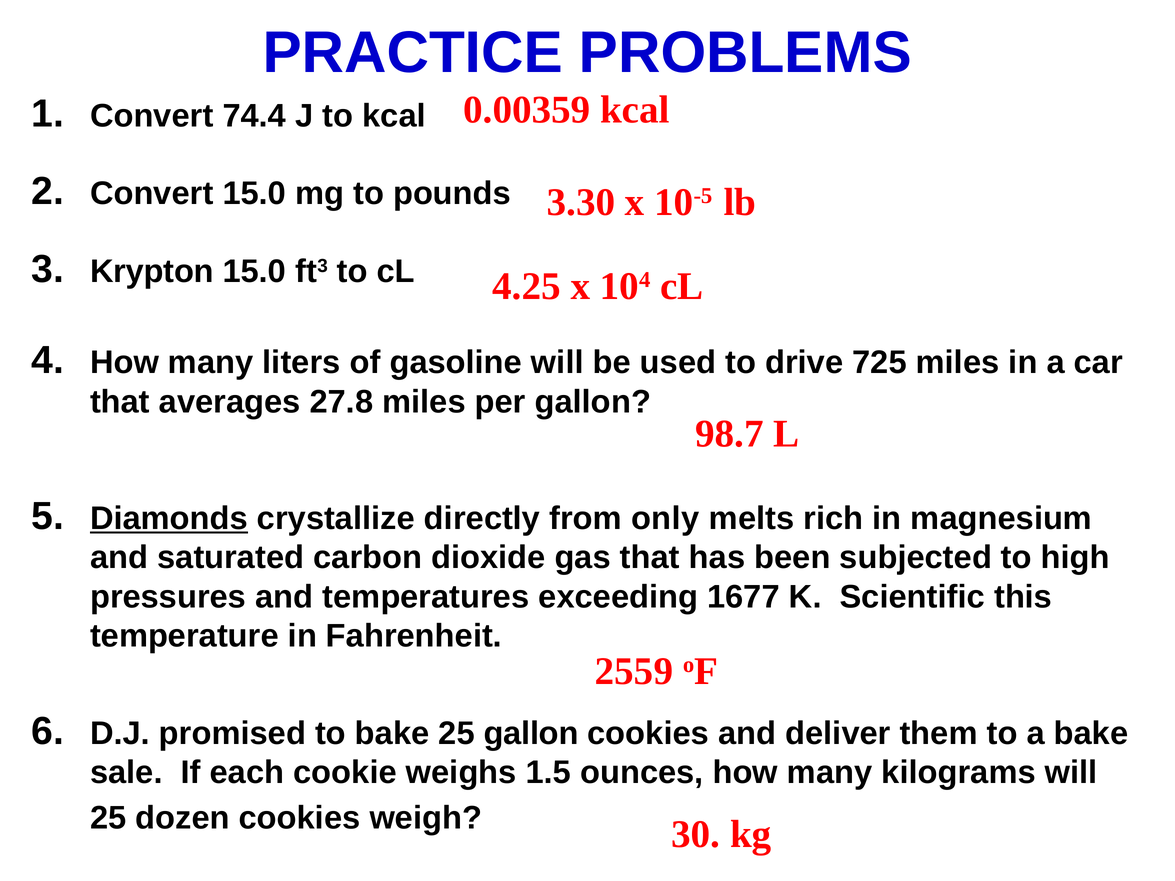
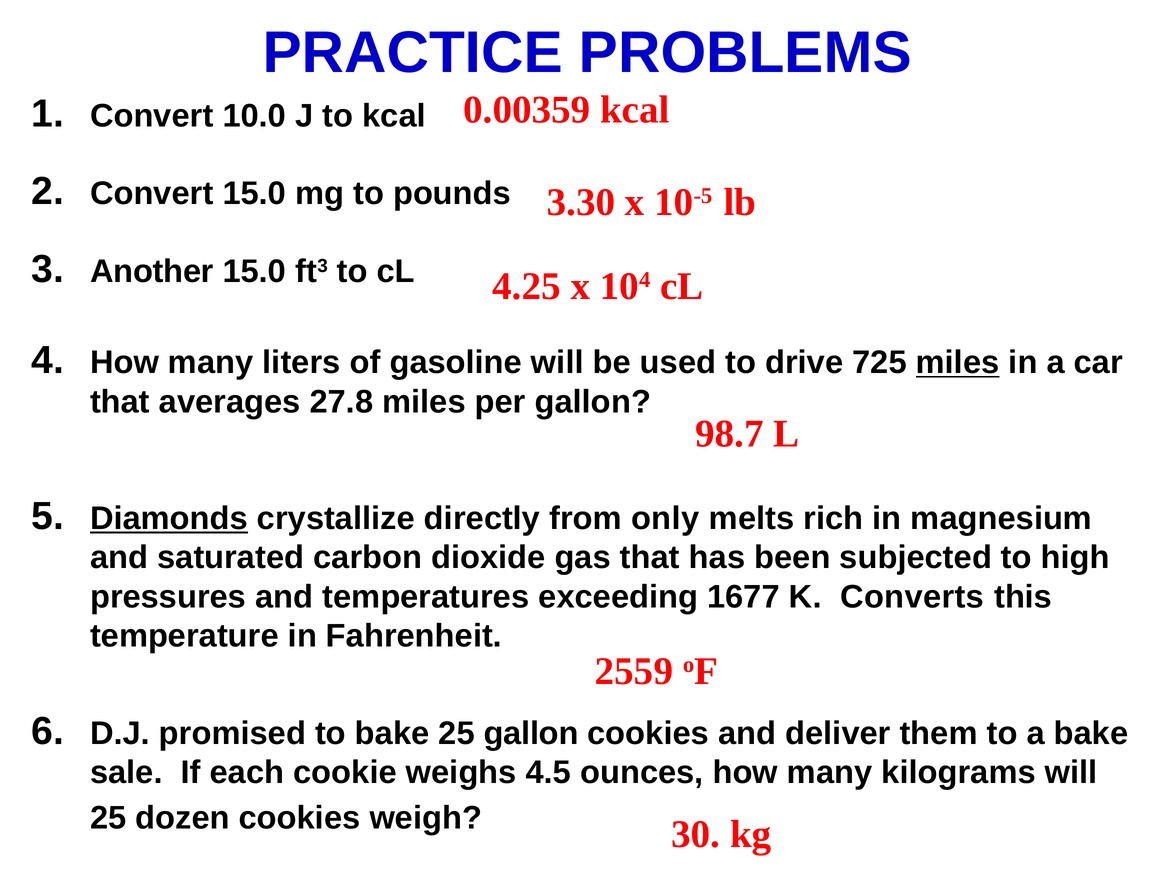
74.4: 74.4 -> 10.0 (254, 116)
Krypton: Krypton -> Another (152, 271)
miles underline: none -> present (958, 363)
Scientific: Scientific -> Converts (912, 597)
1.5: 1.5 -> 4.5 (548, 773)
